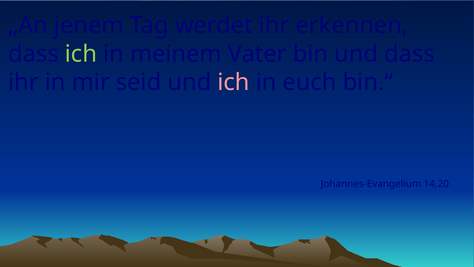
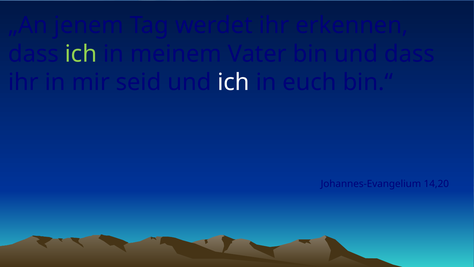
ich colour: pink -> white (234, 82)
